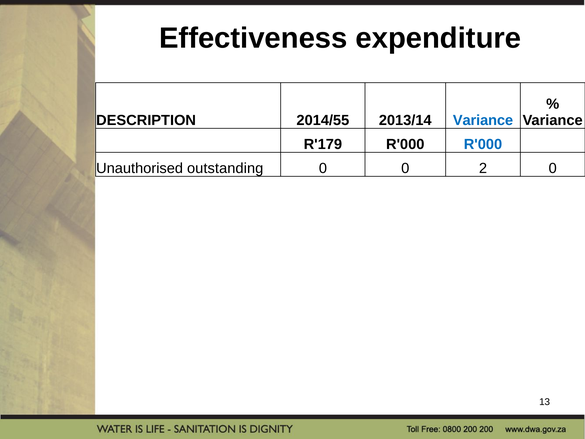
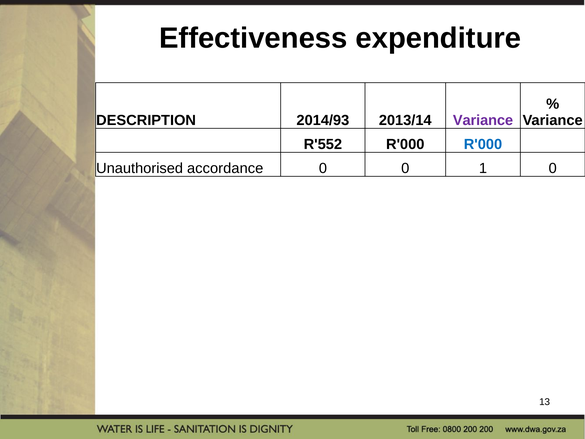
2014/55: 2014/55 -> 2014/93 (323, 120)
Variance colour: blue -> purple (483, 120)
R'179: R'179 -> R'552 (323, 144)
outstanding: outstanding -> accordance (225, 168)
2: 2 -> 1 (483, 168)
